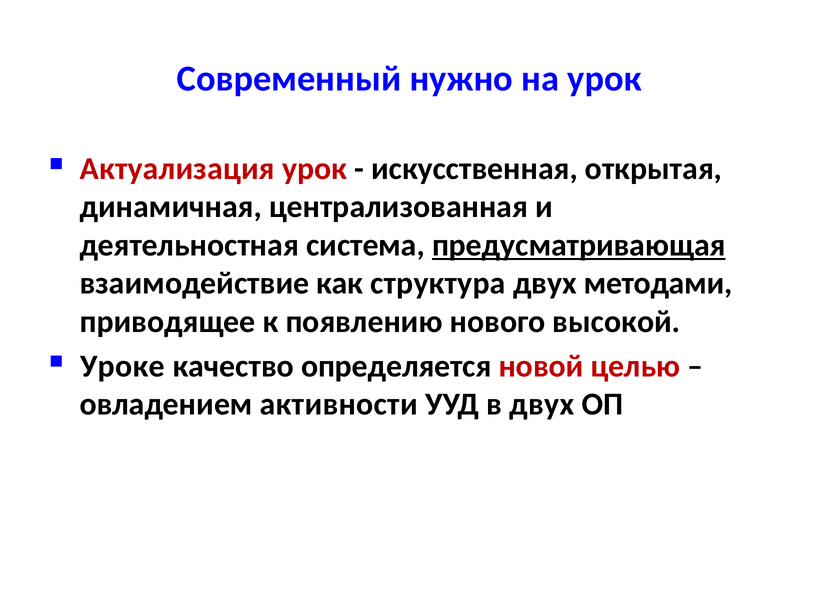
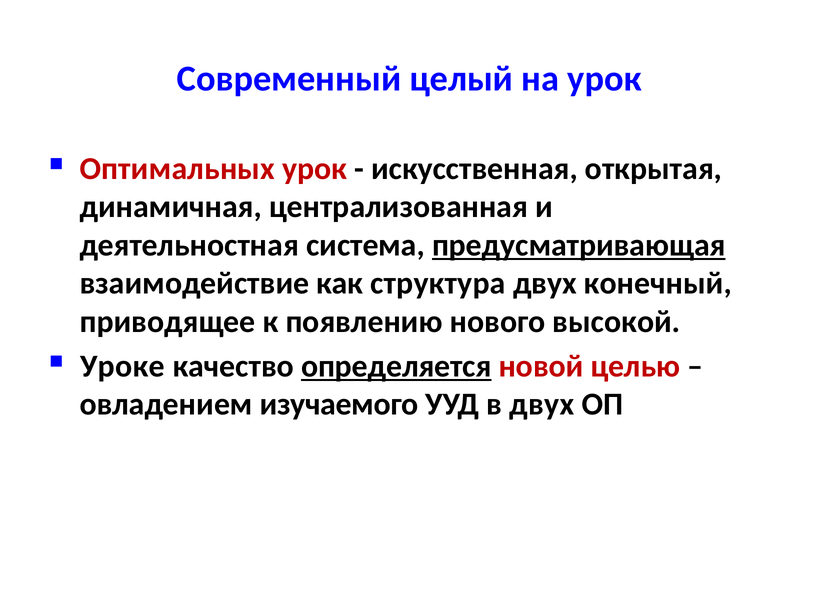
нужно: нужно -> целый (461, 79)
Актуализация: Актуализация -> Оптимальных (177, 169)
методами: методами -> конечный (658, 283)
определяется underline: none -> present (396, 366)
активности: активности -> изучаемого (339, 405)
